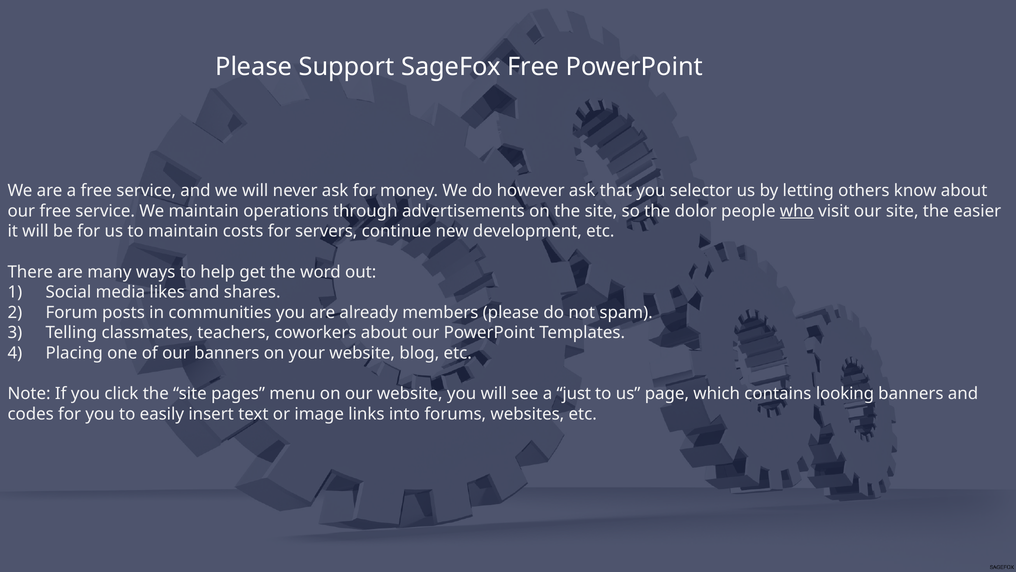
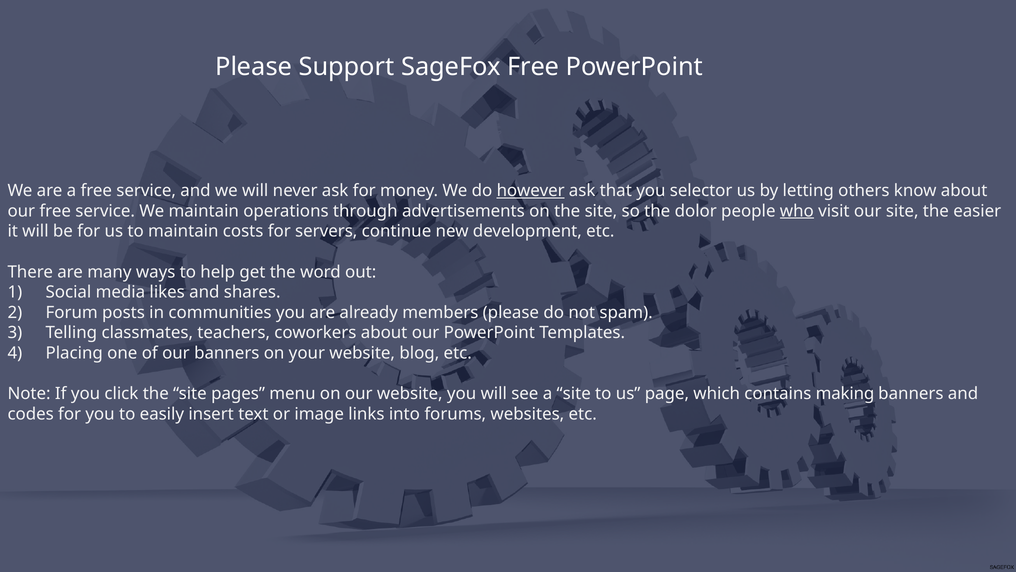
however underline: none -> present (531, 190)
a just: just -> site (574, 394)
looking: looking -> making (845, 394)
